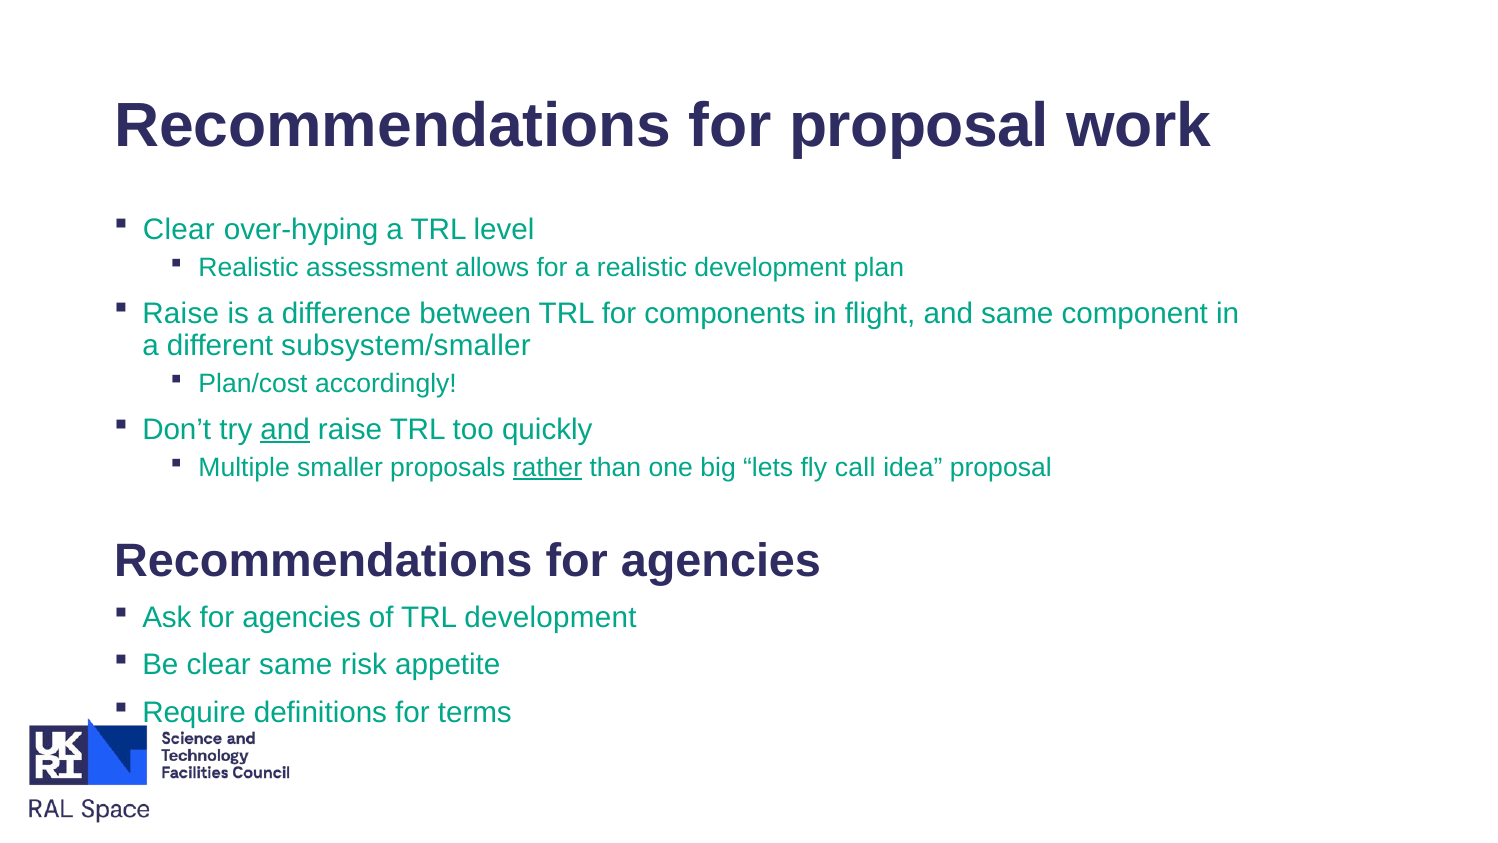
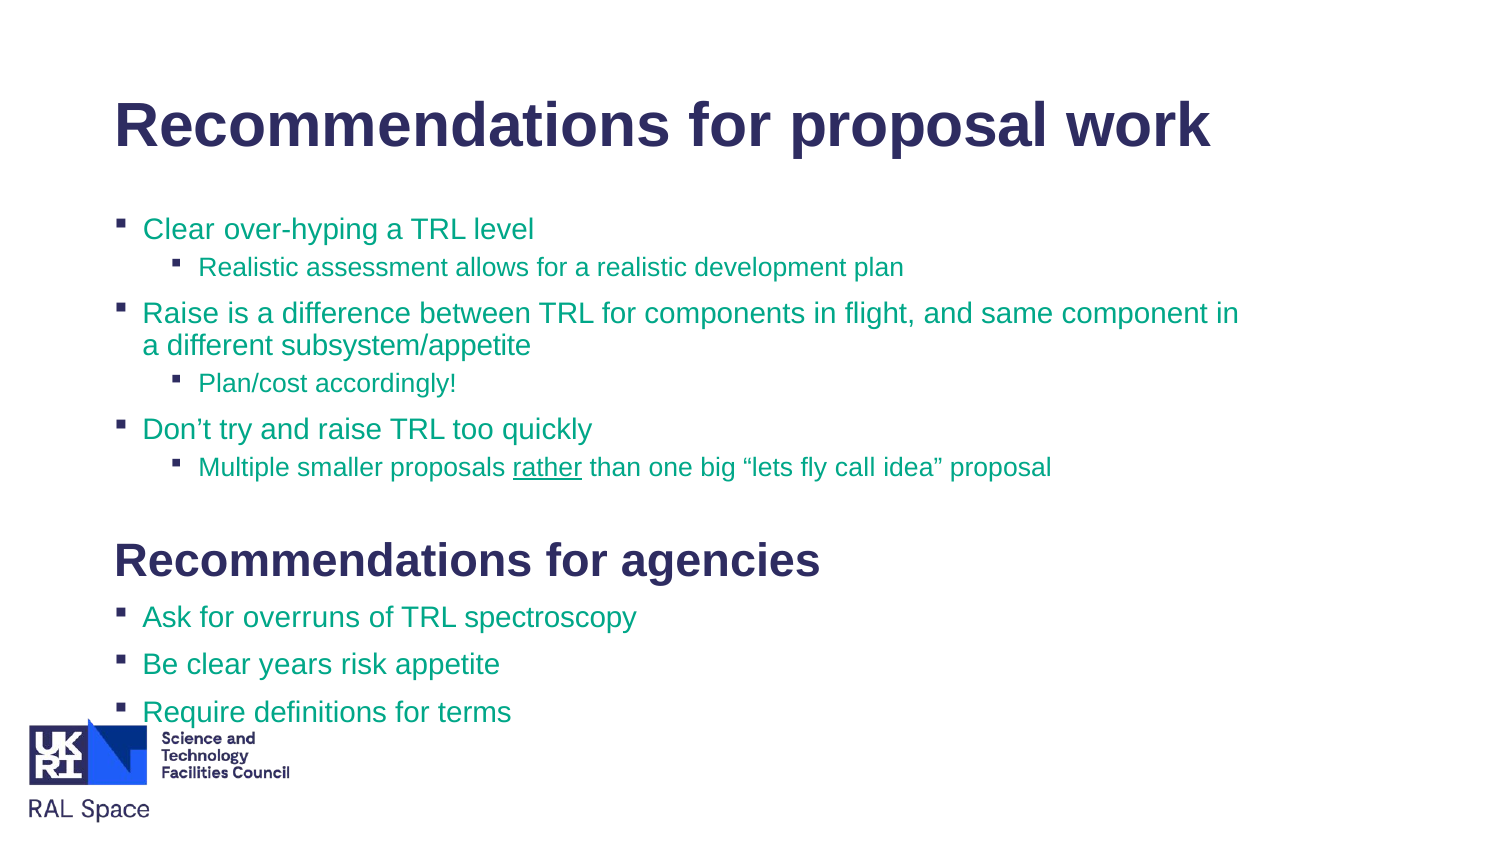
subsystem/smaller: subsystem/smaller -> subsystem/appetite (406, 345)
and underline: present -> none (285, 429)
Ask for agencies: agencies -> overruns (301, 617)
TRL development: development -> spectroscopy (551, 617)
clear same: same -> years (296, 665)
